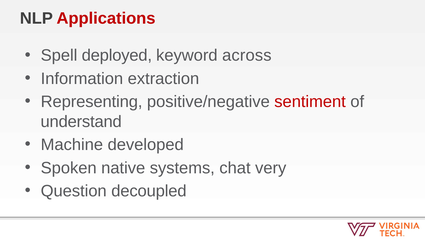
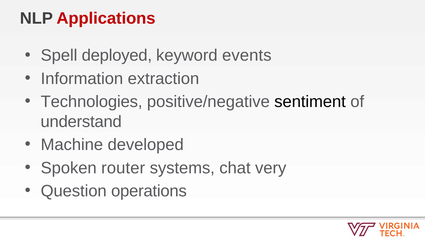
across: across -> events (247, 55)
Representing: Representing -> Technologies (92, 102)
sentiment colour: red -> black (310, 102)
native: native -> router (123, 168)
decoupled: decoupled -> operations (149, 191)
